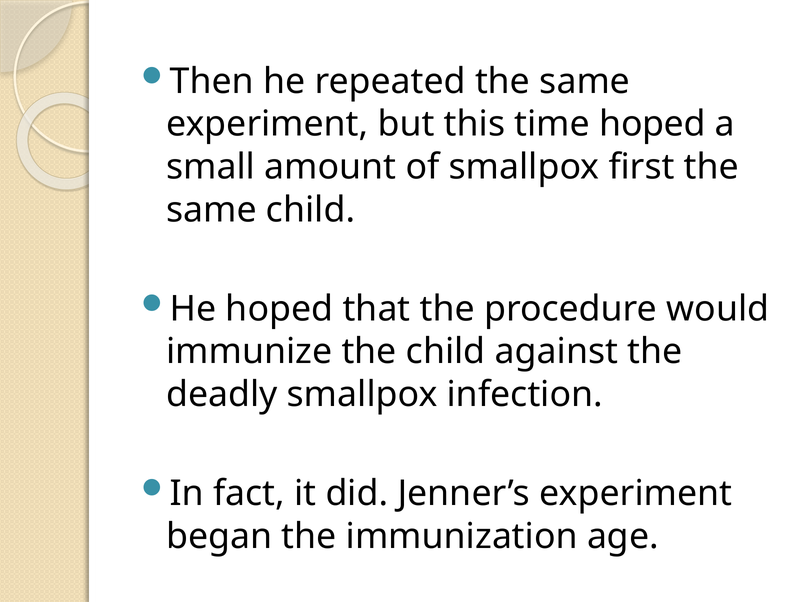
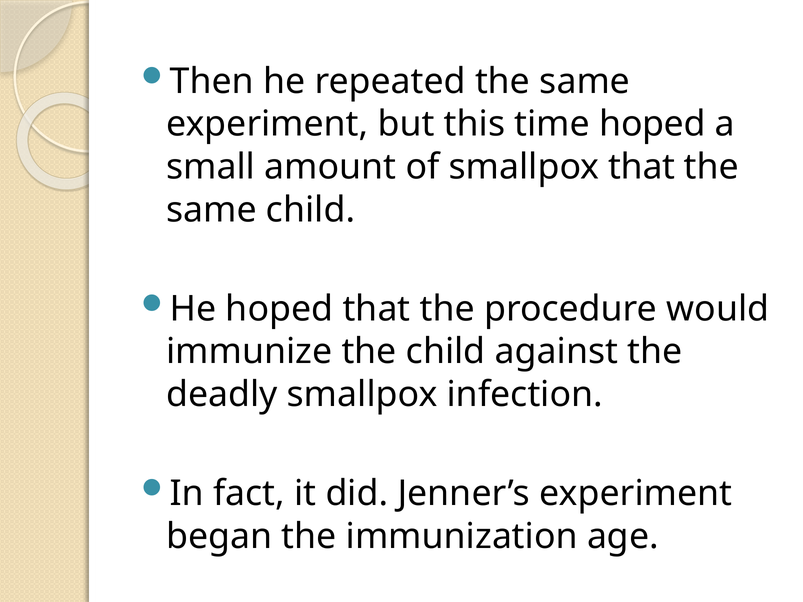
smallpox first: first -> that (642, 167)
